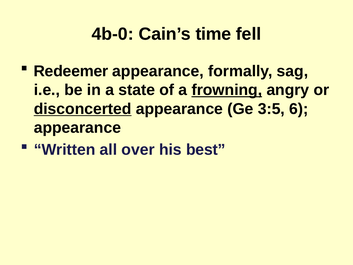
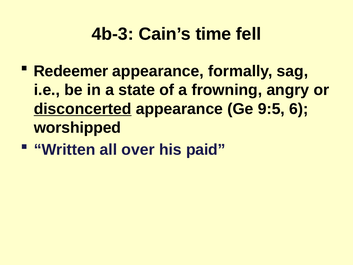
4b-0: 4b-0 -> 4b-3 (113, 34)
frowning underline: present -> none (227, 90)
3:5: 3:5 -> 9:5 (271, 109)
appearance: appearance -> worshipped (77, 128)
best: best -> paid (206, 150)
